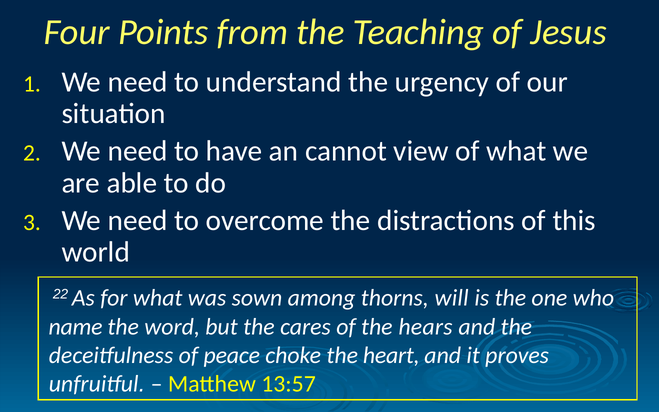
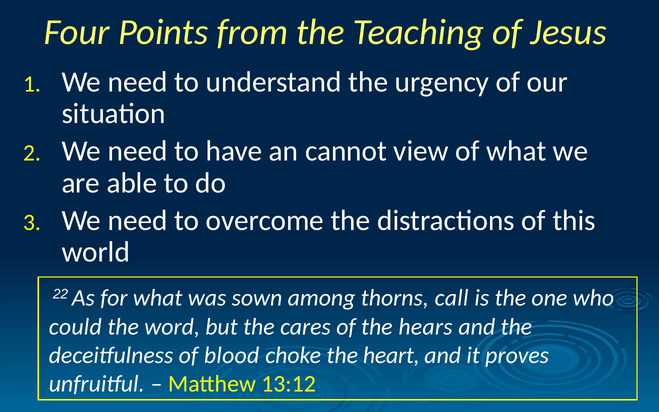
will: will -> call (452, 298)
name: name -> could (75, 327)
peace: peace -> blood (232, 355)
13:57: 13:57 -> 13:12 (289, 384)
